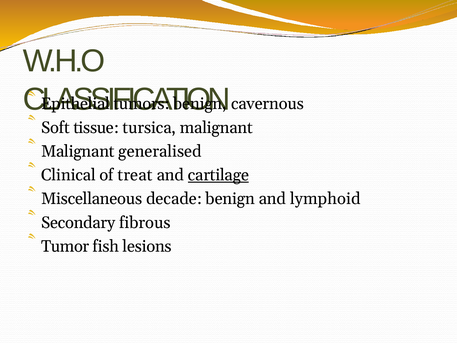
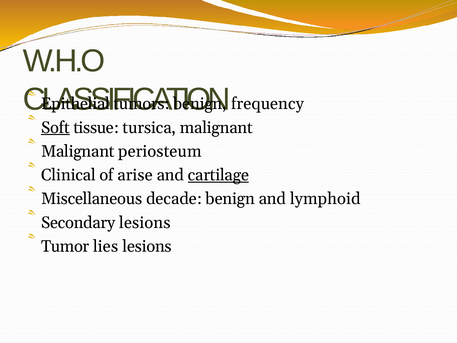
cavernous: cavernous -> frequency (267, 104)
Soft underline: none -> present (55, 127)
generalised: generalised -> periosteum (160, 151)
treat: treat -> arise (135, 175)
Secondary fibrous: fibrous -> lesions (145, 222)
fish: fish -> lies (106, 246)
